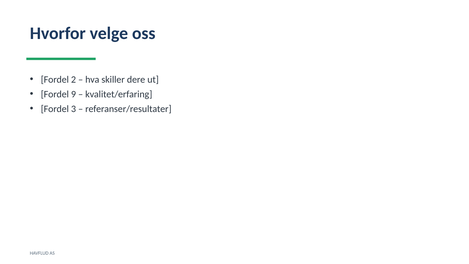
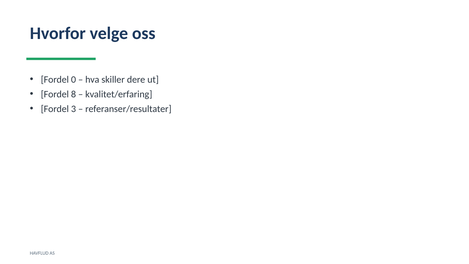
2: 2 -> 0 (74, 79)
9: 9 -> 8 (74, 94)
